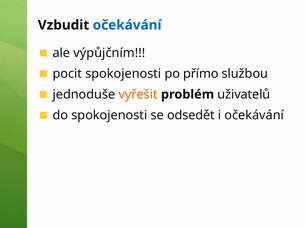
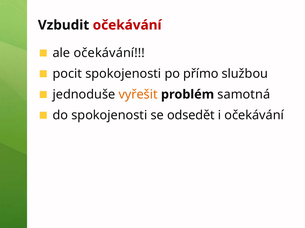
očekávání colour: blue -> red (127, 25)
ale výpůjčním: výpůjčním -> očekávání (109, 53)
uživatelů: uživatelů -> samotná (244, 95)
